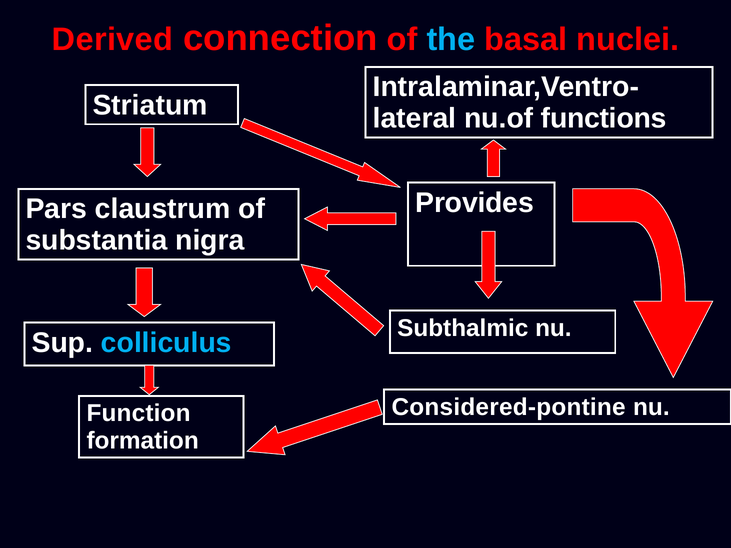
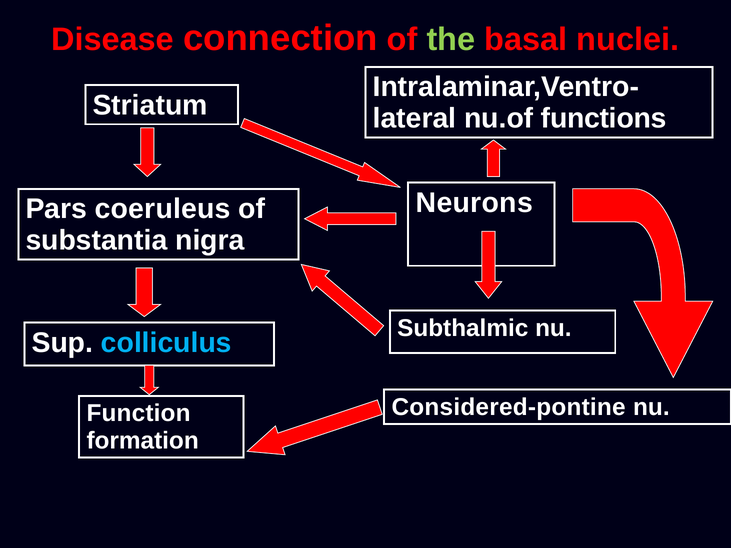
Derived: Derived -> Disease (113, 39)
the colour: light blue -> light green (451, 39)
Provides: Provides -> Neurons (474, 203)
claustrum: claustrum -> coeruleus (163, 209)
